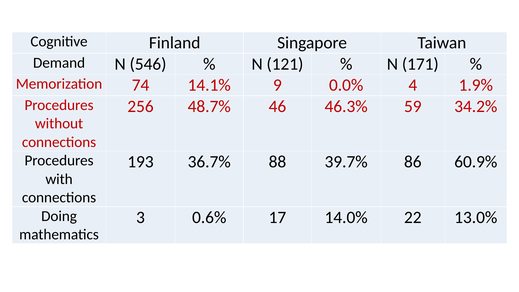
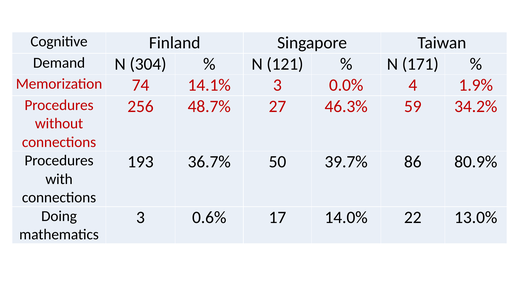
546: 546 -> 304 (148, 64)
14.1% 9: 9 -> 3 (277, 85)
46: 46 -> 27 (277, 106)
88: 88 -> 50 (277, 162)
60.9%: 60.9% -> 80.9% (476, 162)
